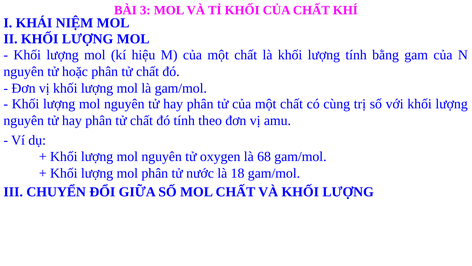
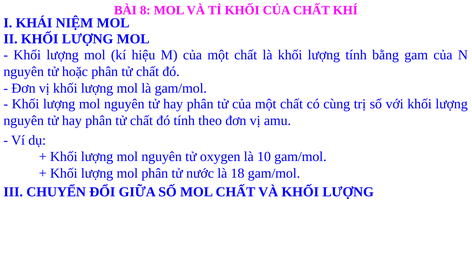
3: 3 -> 8 (145, 10)
68: 68 -> 10 (264, 156)
